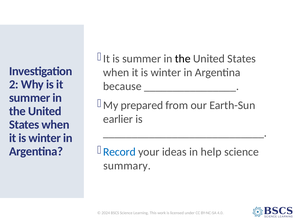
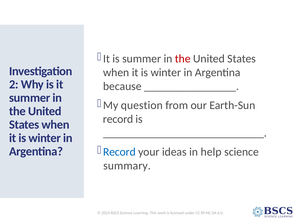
the colour: black -> red (183, 59)
prepared: prepared -> question (142, 105)
earlier: earlier -> record (118, 119)
